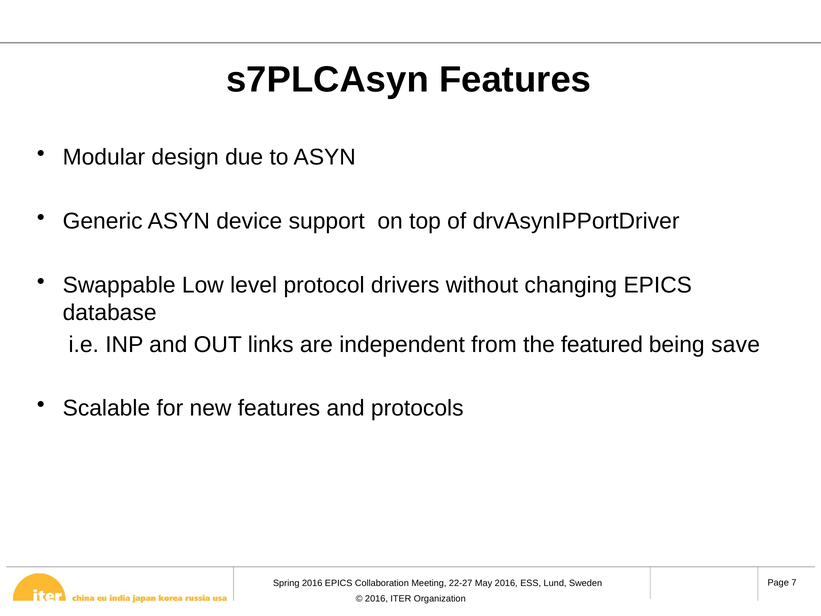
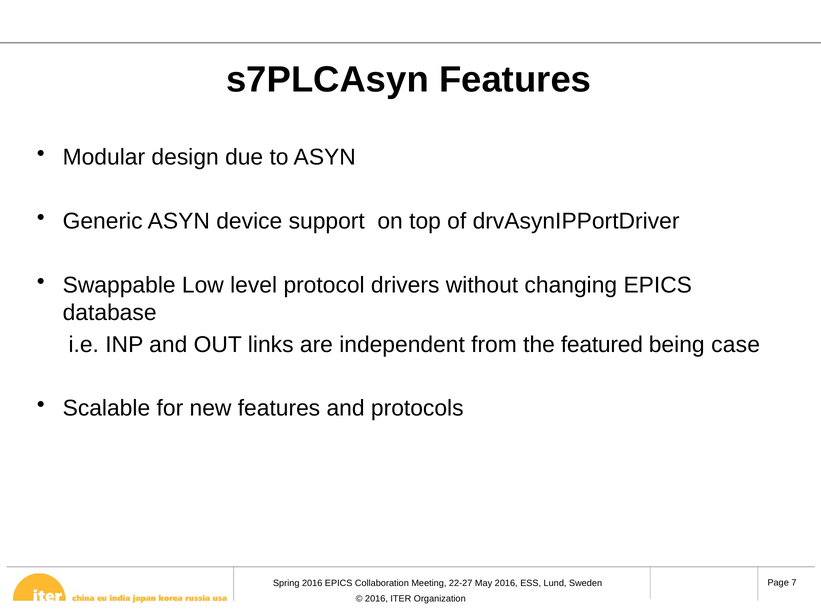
save: save -> case (736, 344)
